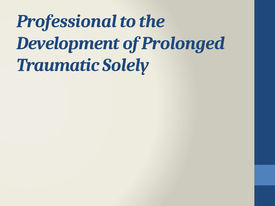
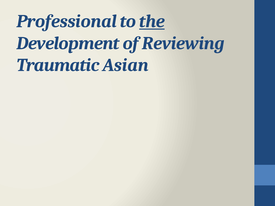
the underline: none -> present (152, 21)
Prolonged: Prolonged -> Reviewing (183, 43)
Solely: Solely -> Asian (126, 65)
